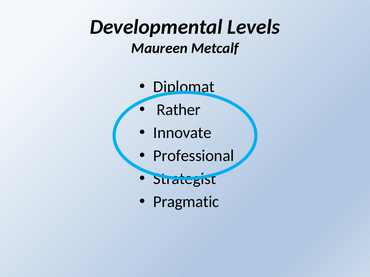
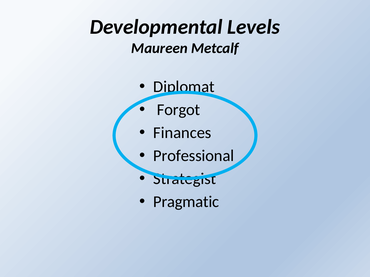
Rather: Rather -> Forgot (179, 110)
Innovate: Innovate -> Finances (182, 133)
